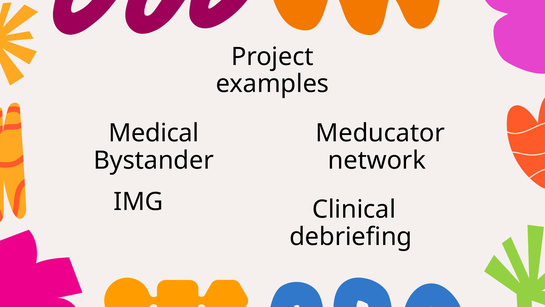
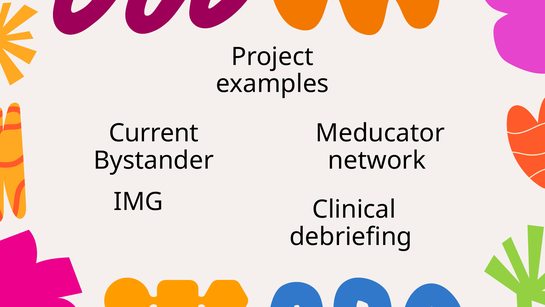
Medical: Medical -> Current (154, 133)
